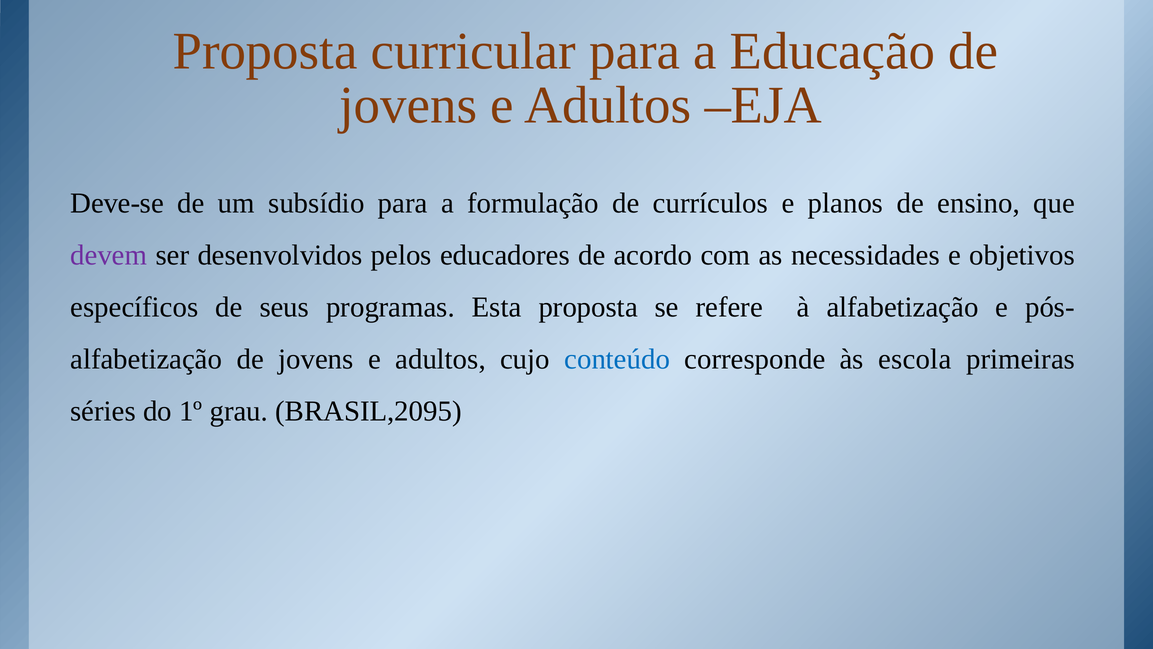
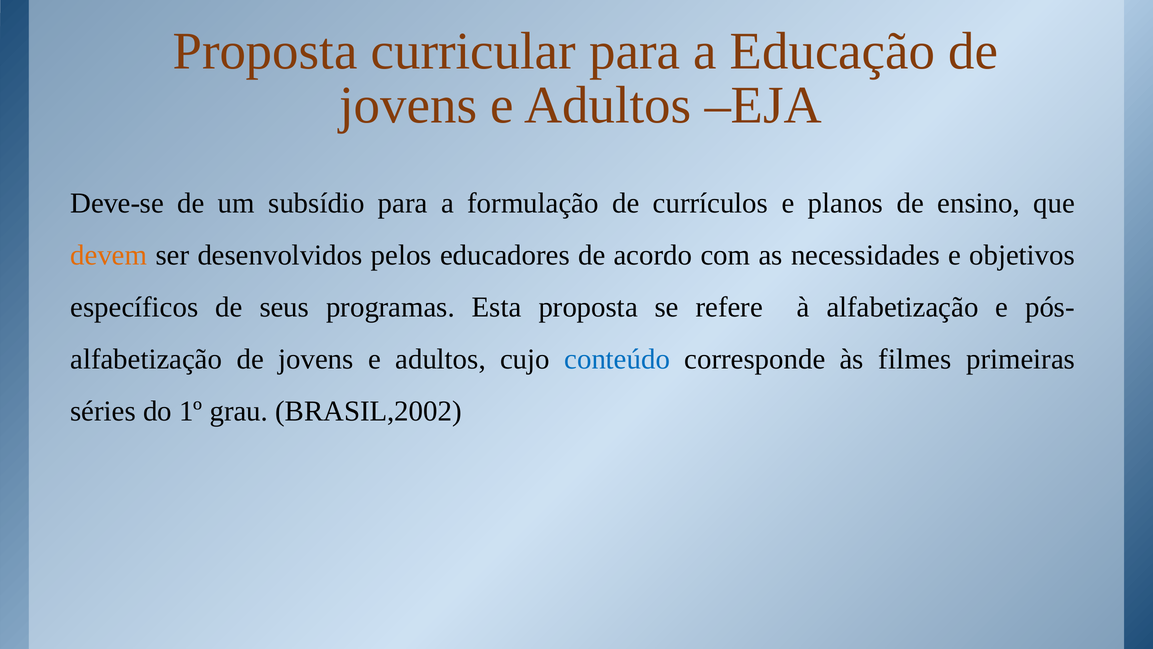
devem colour: purple -> orange (109, 255)
escola: escola -> filmes (915, 359)
BRASIL,2095: BRASIL,2095 -> BRASIL,2002 (368, 411)
